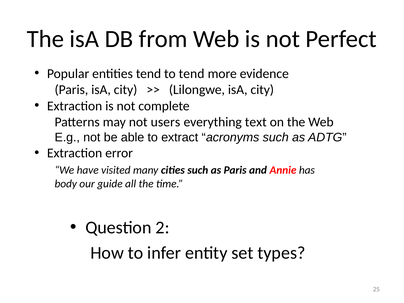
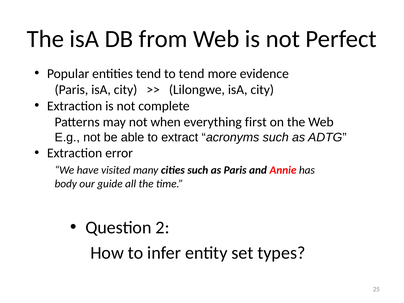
users: users -> when (166, 122)
text: text -> first (256, 122)
